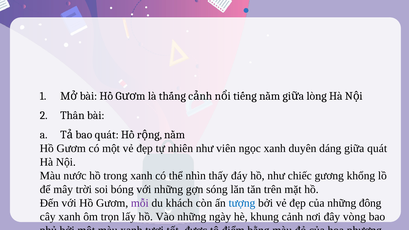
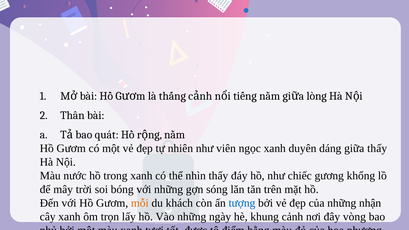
giữa quát: quát -> thấy (377, 149)
mỗi colour: purple -> orange (140, 203)
những đông: đông -> nhận (370, 203)
